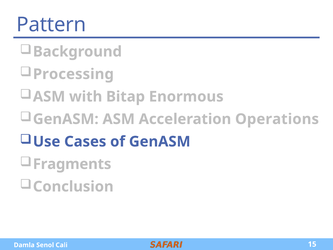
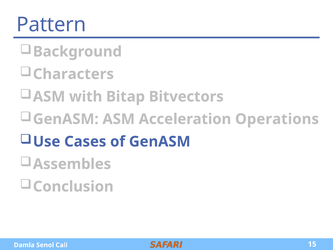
Processing: Processing -> Characters (73, 74)
Enormous: Enormous -> Bitvectors (186, 97)
Fragments: Fragments -> Assembles (72, 164)
